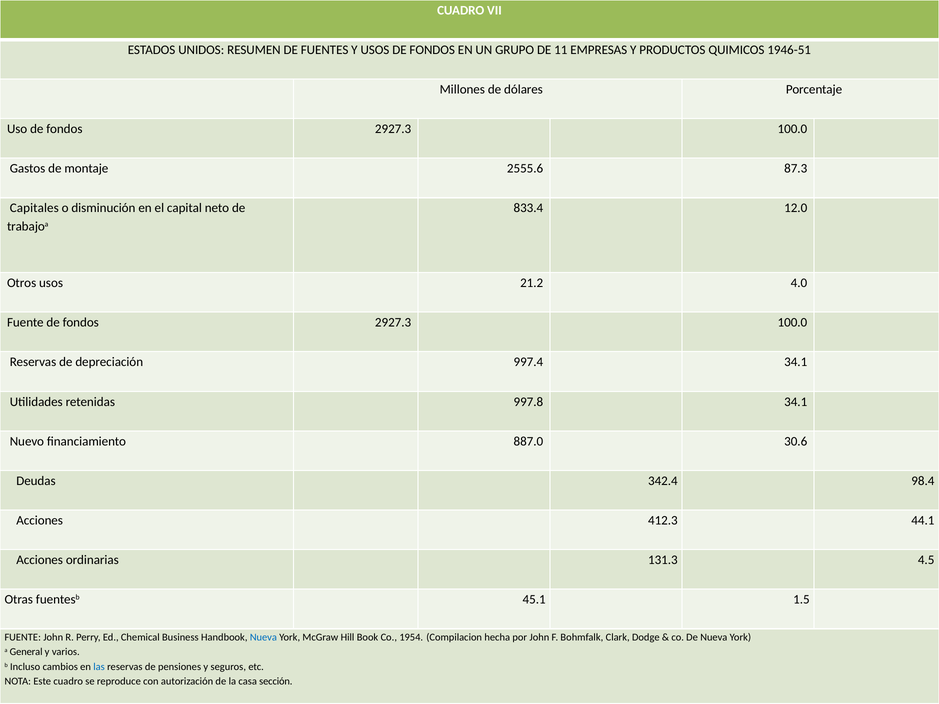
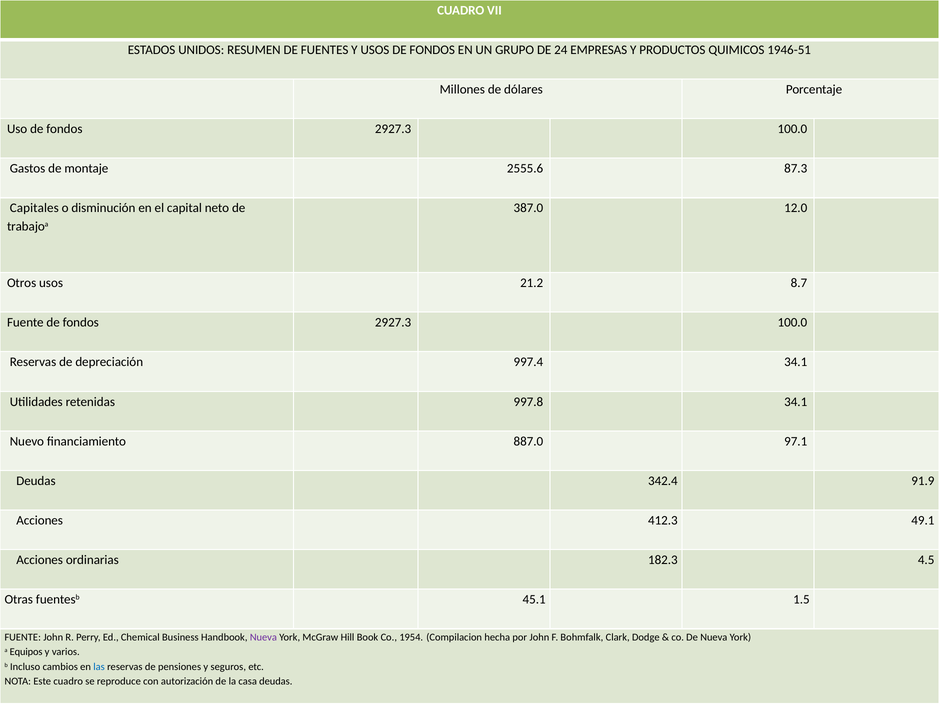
11: 11 -> 24 (561, 50)
833.4: 833.4 -> 387.0 (528, 208)
4.0: 4.0 -> 8.7 (799, 283)
30.6: 30.6 -> 97.1 (796, 442)
98.4: 98.4 -> 91.9 (923, 481)
44.1: 44.1 -> 49.1 (923, 521)
131.3: 131.3 -> 182.3 (663, 560)
Nueva colour: blue -> purple (263, 637)
General: General -> Equipos (26, 652)
casa sección: sección -> deudas (276, 682)
